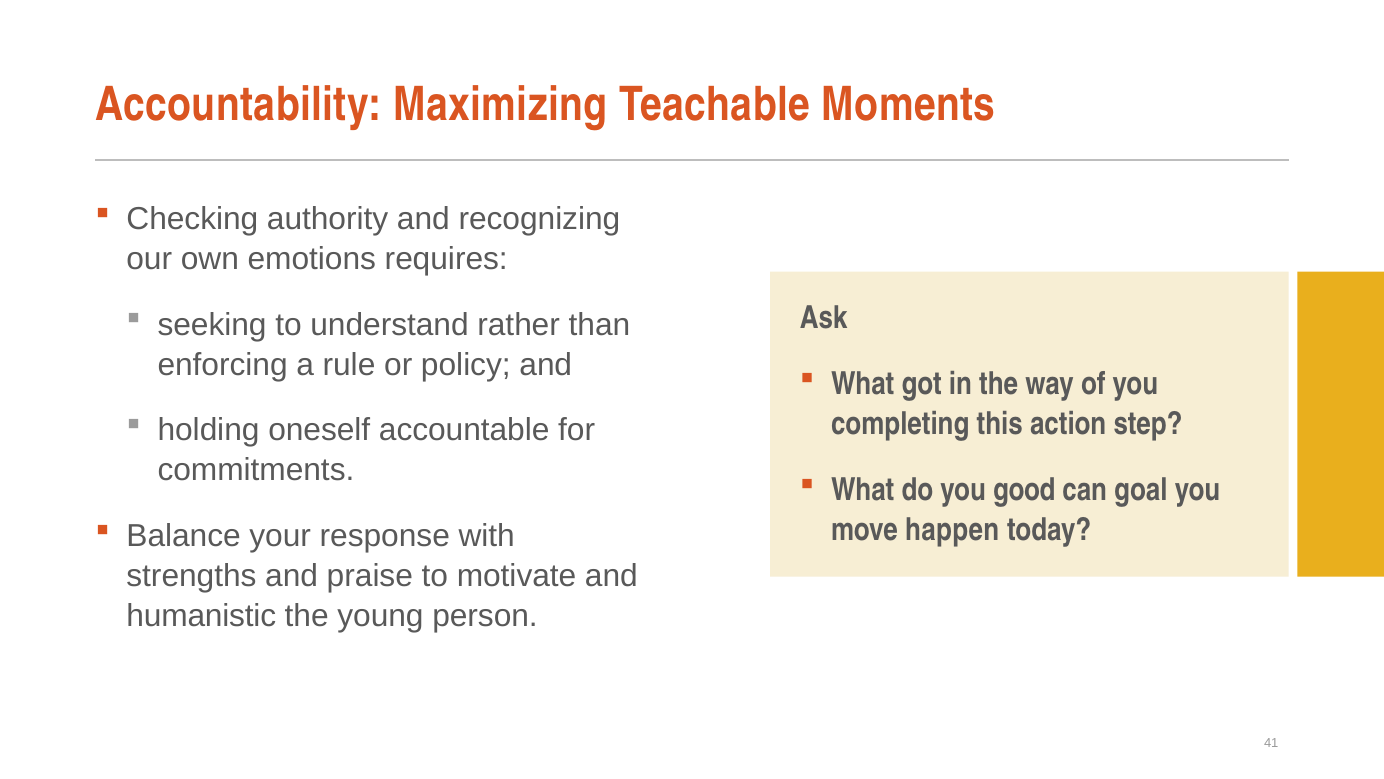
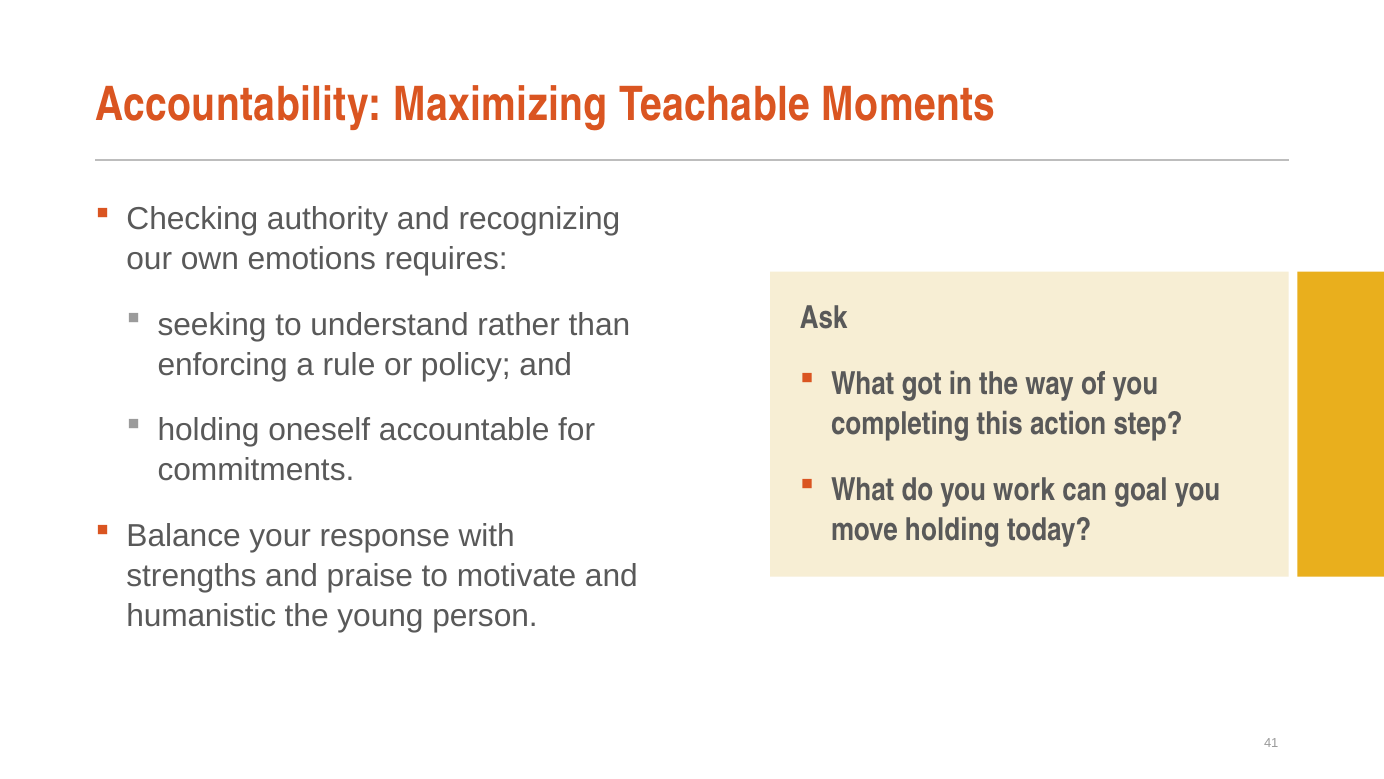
good: good -> work (1024, 490)
move happen: happen -> holding (952, 530)
